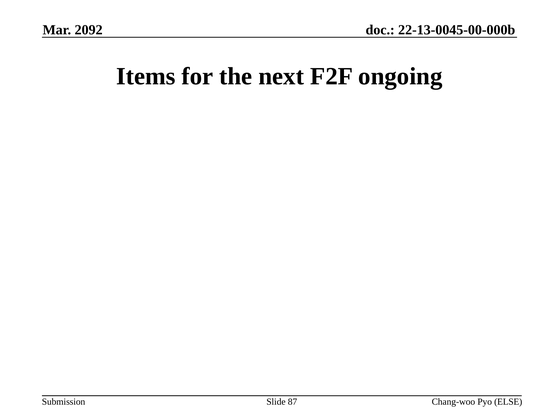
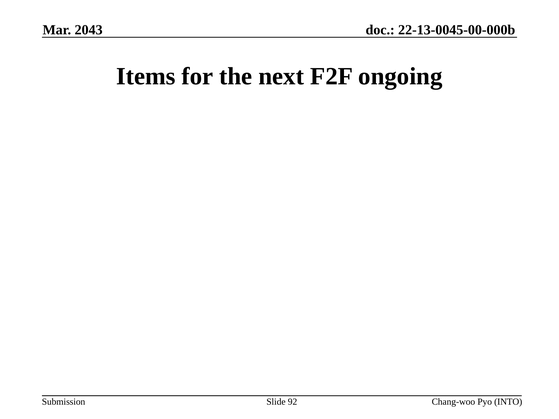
2092: 2092 -> 2043 (89, 30)
87: 87 -> 92 (293, 402)
ELSE: ELSE -> INTO (508, 402)
